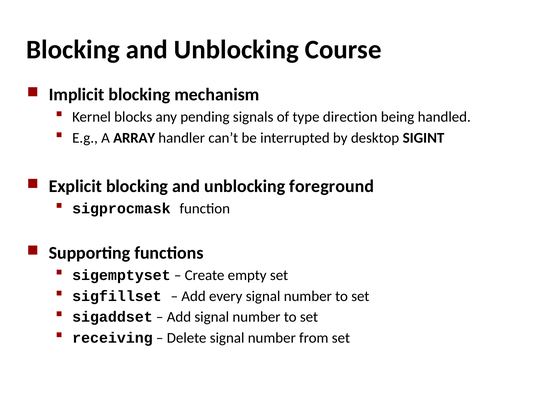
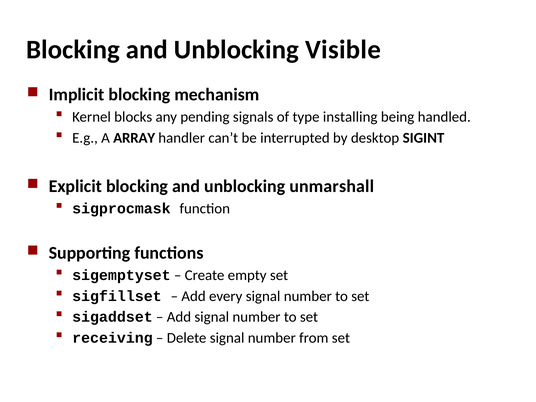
Course: Course -> Visible (343, 50)
direction: direction -> installing (350, 117)
foreground: foreground -> unmarshall (332, 186)
